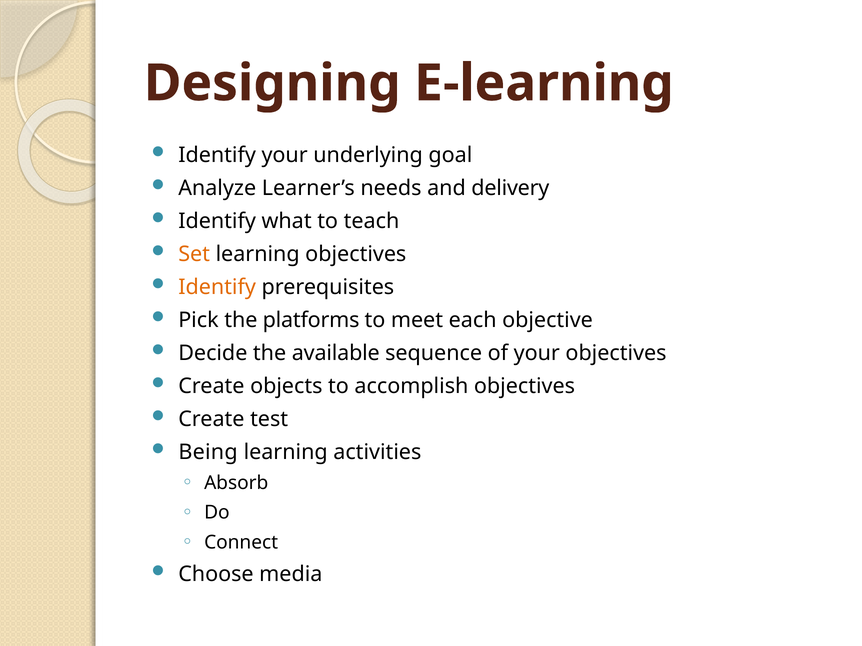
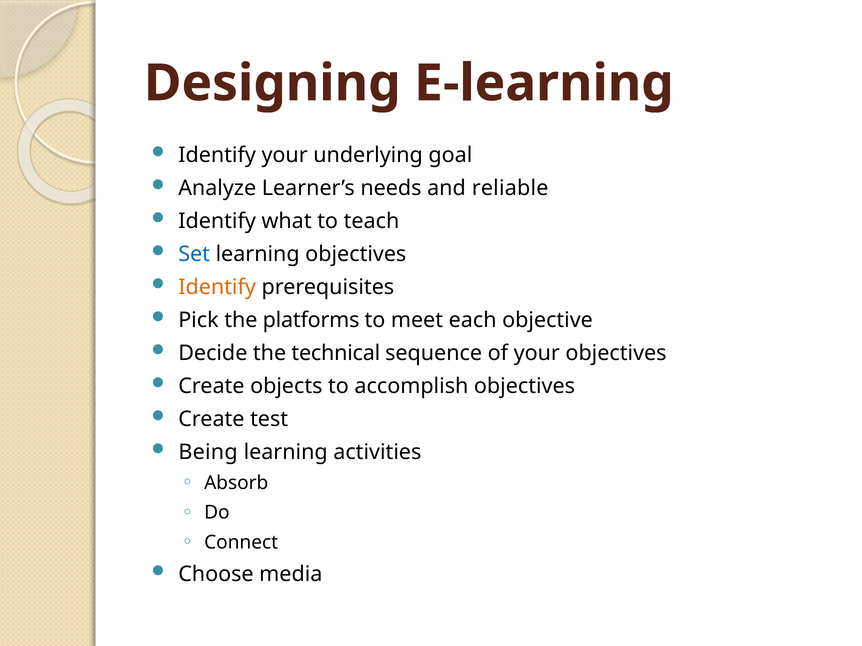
delivery: delivery -> reliable (510, 188)
Set colour: orange -> blue (194, 254)
available: available -> technical (336, 354)
